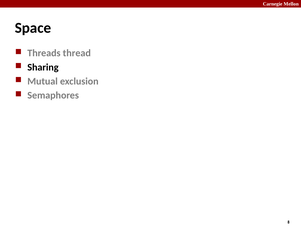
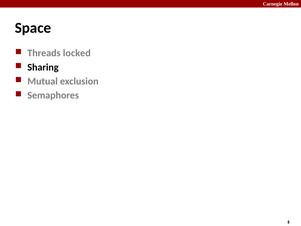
thread: thread -> locked (77, 53)
